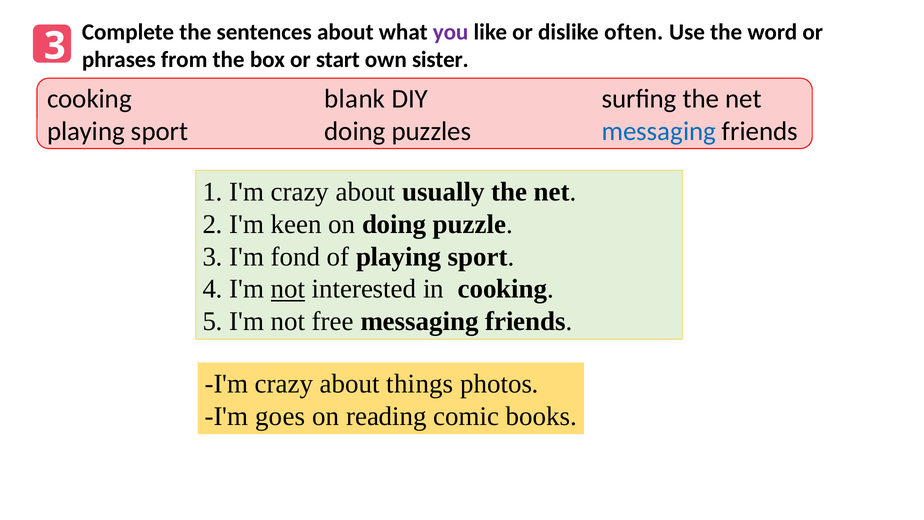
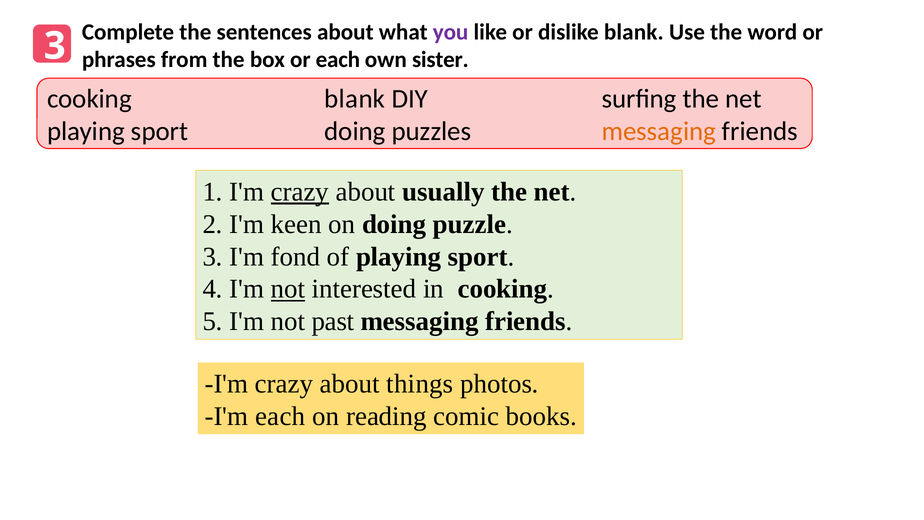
dislike often: often -> blank (634, 32)
or start: start -> each (338, 60)
messaging colour: blue -> orange (659, 131)
crazy underline: none -> present (300, 192)
free: free -> past (333, 321)
I'm goes: goes -> each (280, 416)
